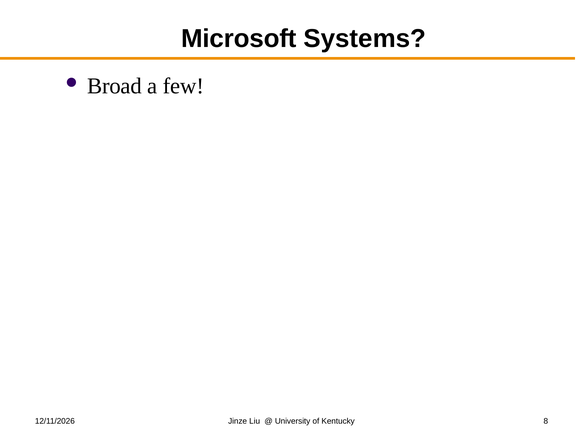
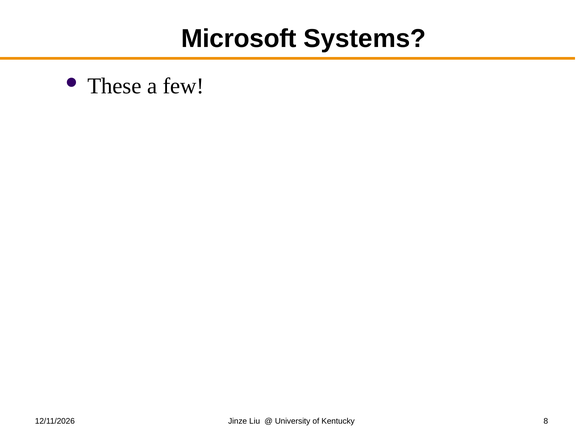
Broad: Broad -> These (114, 86)
